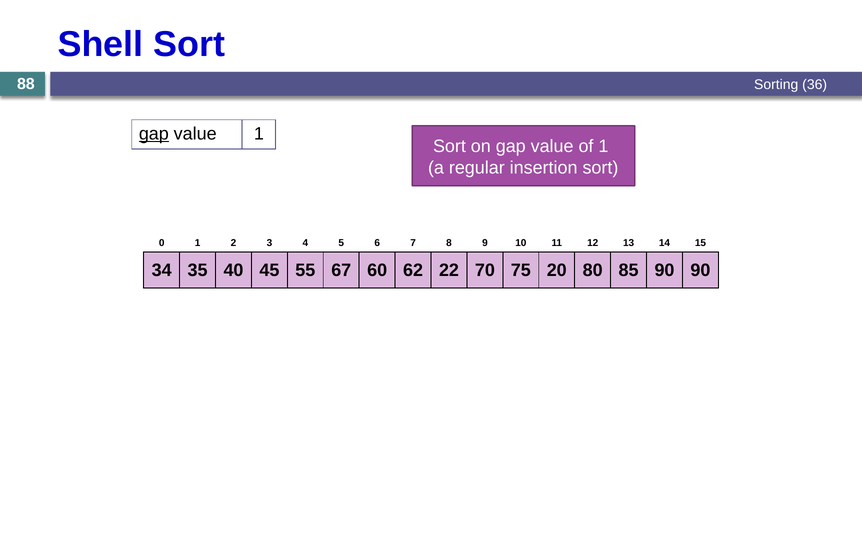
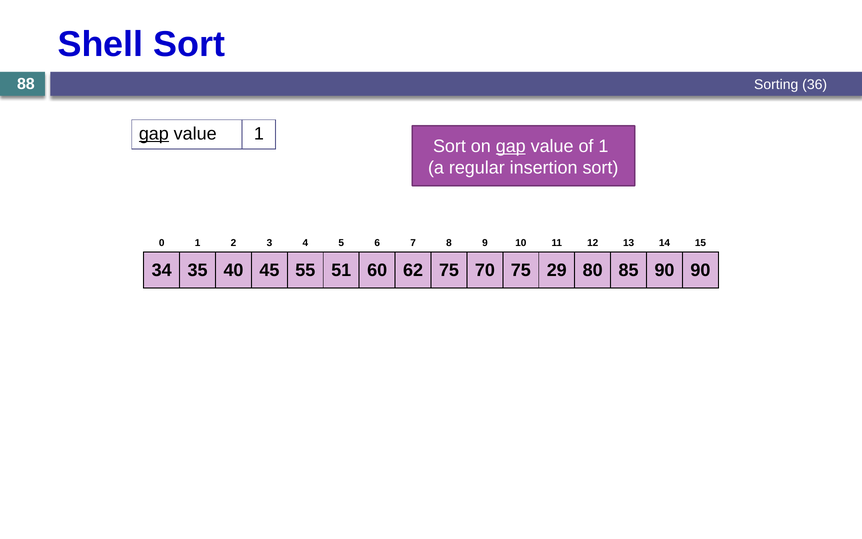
gap underline: none -> present (511, 146)
67: 67 -> 51 (341, 270)
62 22: 22 -> 75 (449, 270)
20: 20 -> 29 (557, 270)
